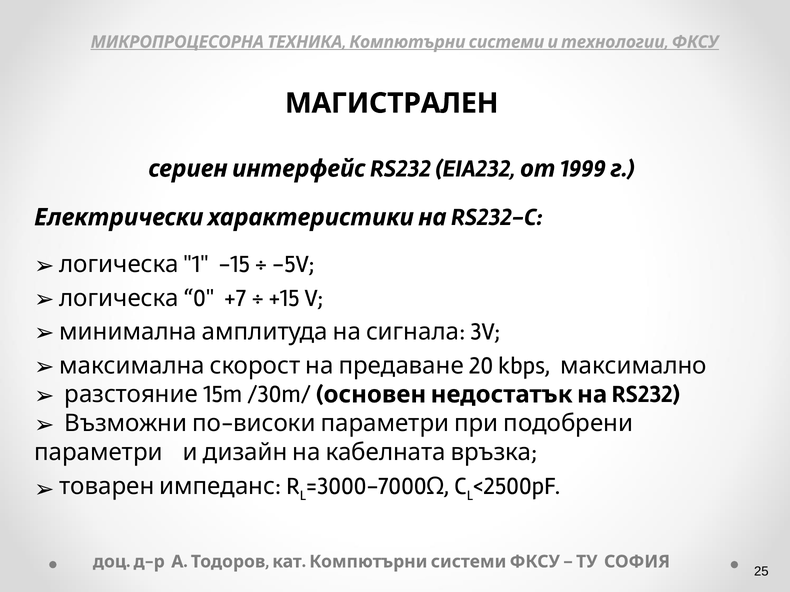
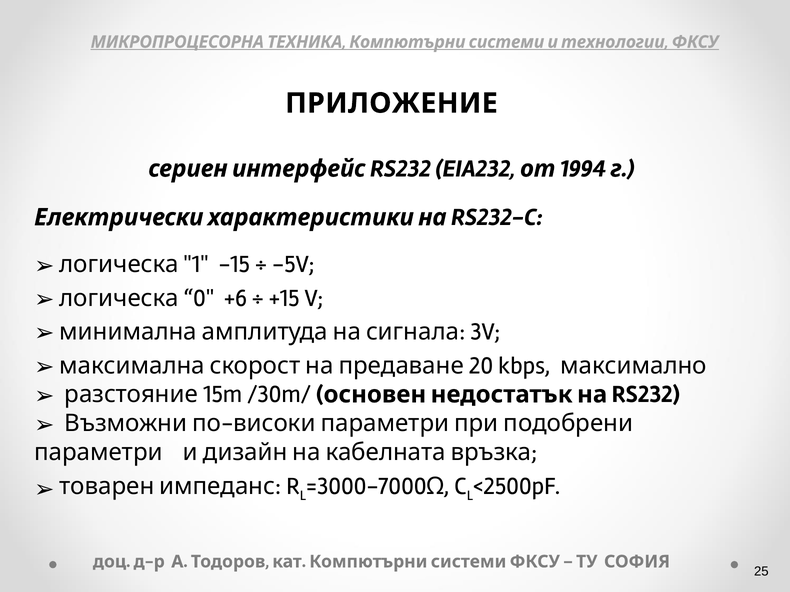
МАГИСТРАЛЕН: МАГИСТРАЛЕН -> ПРИЛОЖЕНИЕ (391, 103)
1999: 1999 -> 1994 (583, 169)
+7: +7 -> +6 (235, 298)
